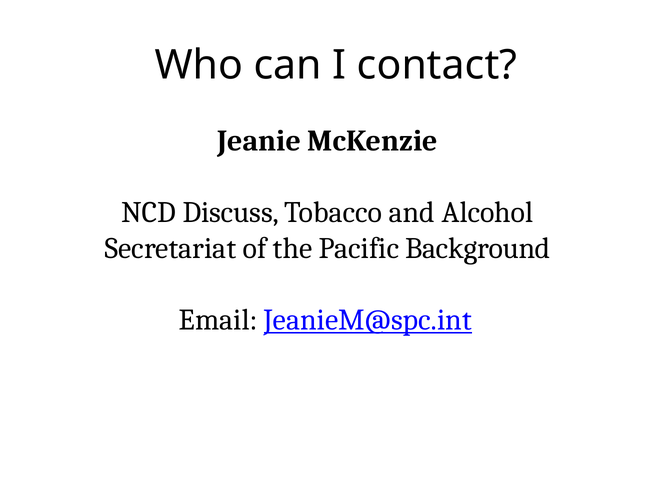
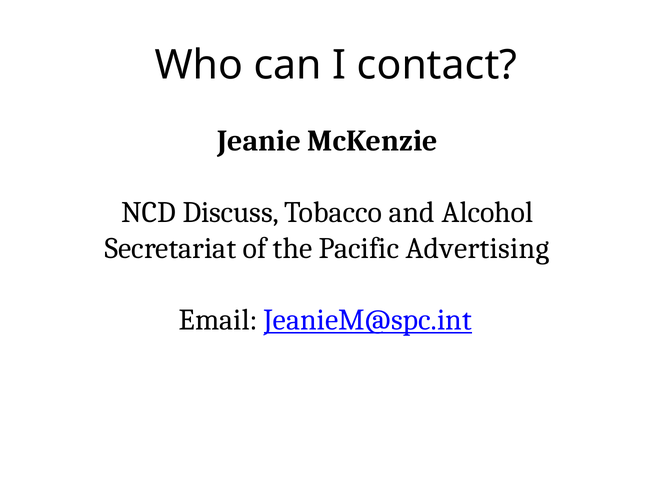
Background: Background -> Advertising (478, 248)
